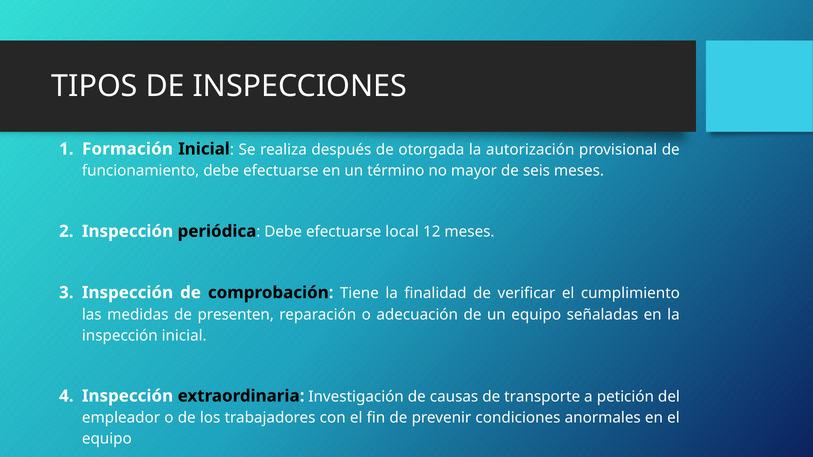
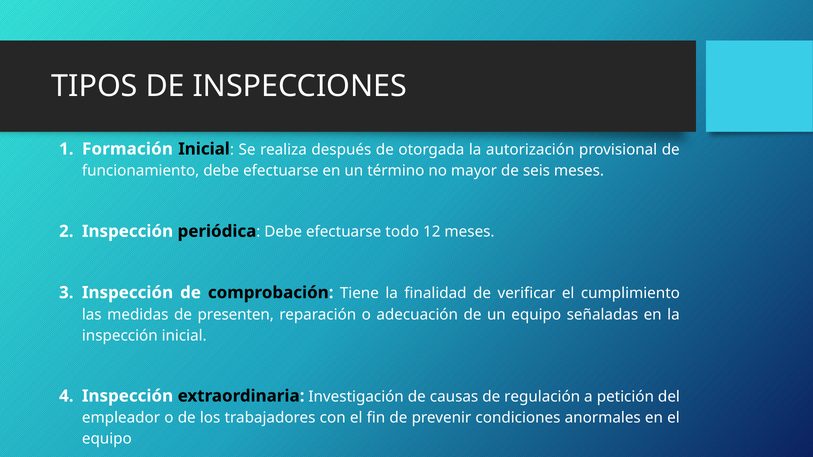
local: local -> todo (402, 232)
transporte: transporte -> regulación (542, 397)
